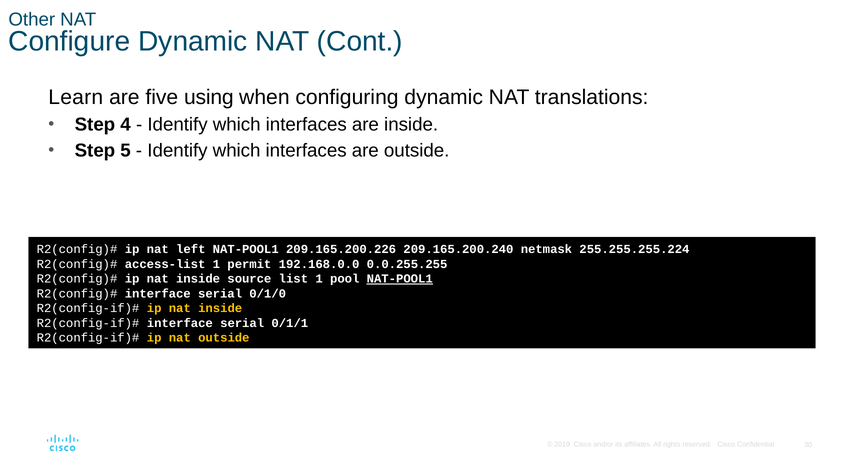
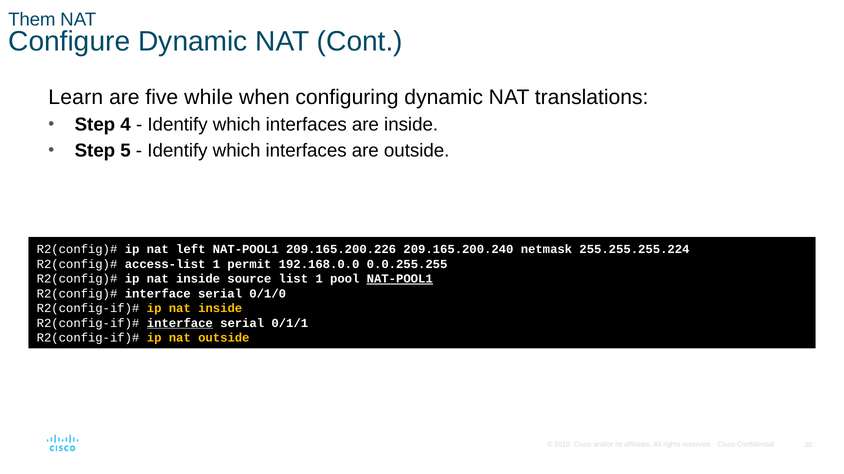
Other: Other -> Them (32, 19)
using: using -> while (209, 97)
interface underline: none -> present (180, 324)
